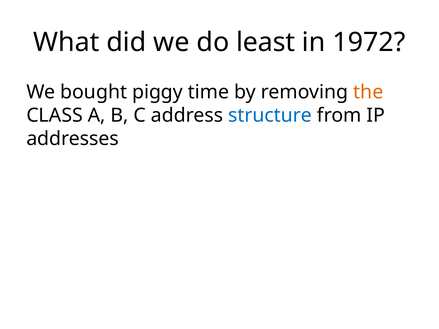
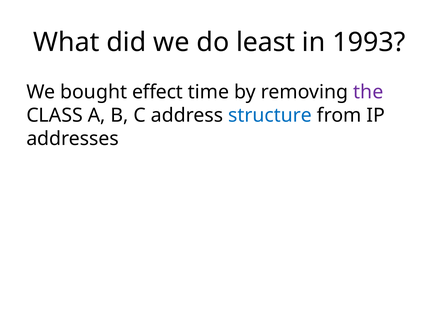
1972: 1972 -> 1993 (369, 42)
piggy: piggy -> effect (158, 92)
the colour: orange -> purple (368, 92)
